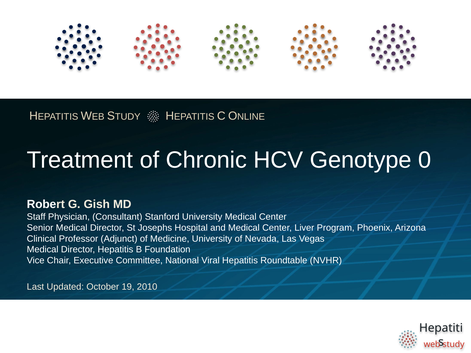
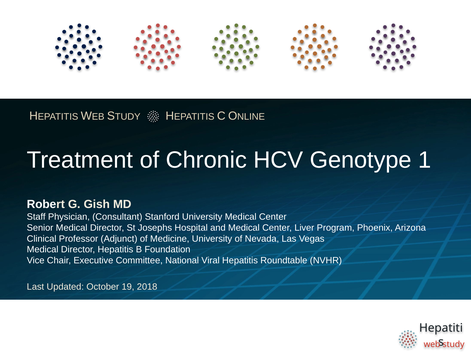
0: 0 -> 1 (425, 160)
2010: 2010 -> 2018 (147, 287)
